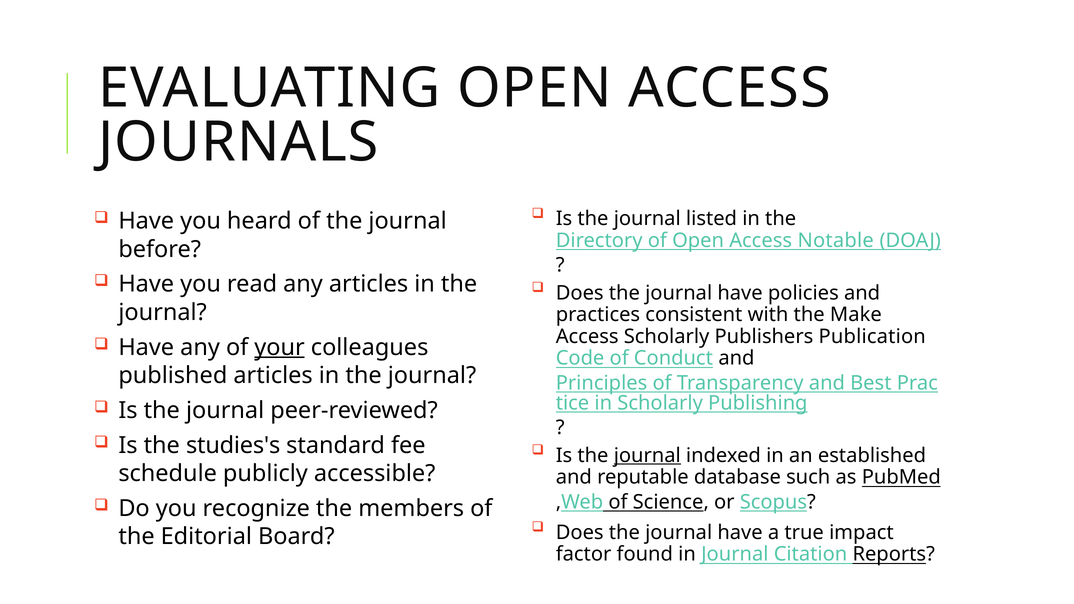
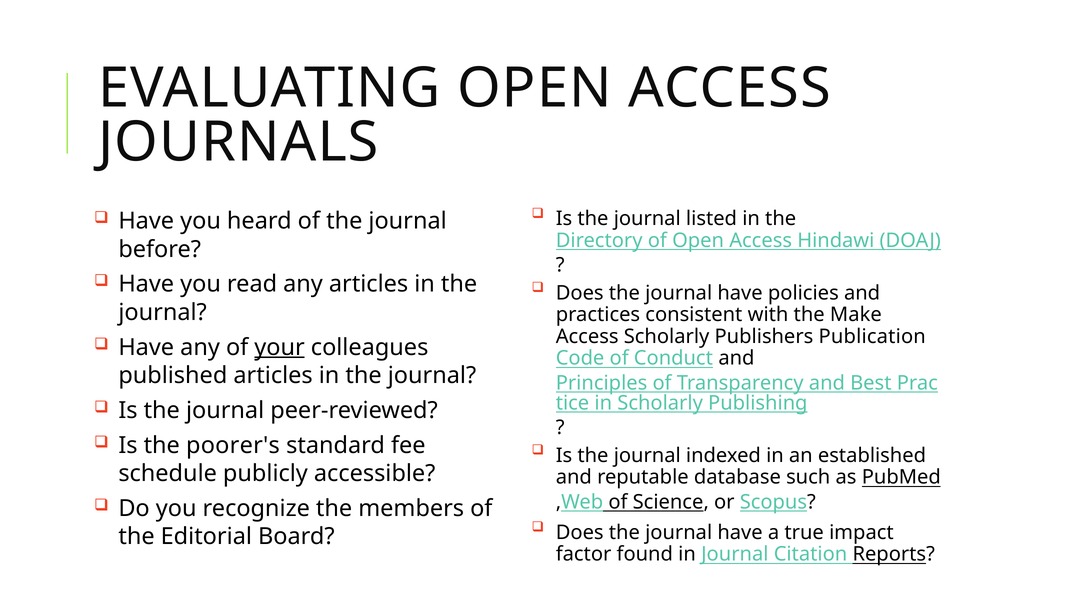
Notable: Notable -> Hindawi (836, 241)
studies's: studies's -> poorer's (233, 446)
journal underline: present -> none (647, 456)
